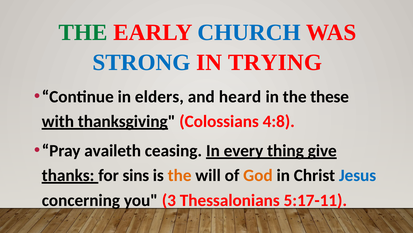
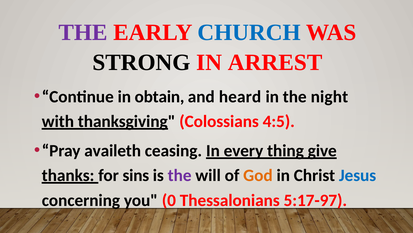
THE colour: green -> purple (83, 32)
STRONG colour: blue -> black (141, 62)
TRYING: TRYING -> ARREST (275, 62)
elders: elders -> obtain (159, 96)
these: these -> night (329, 96)
4:8: 4:8 -> 4:5 (279, 121)
the colour: orange -> purple (180, 175)
3: 3 -> 0 (169, 200)
5:17-11: 5:17-11 -> 5:17-97 (315, 200)
